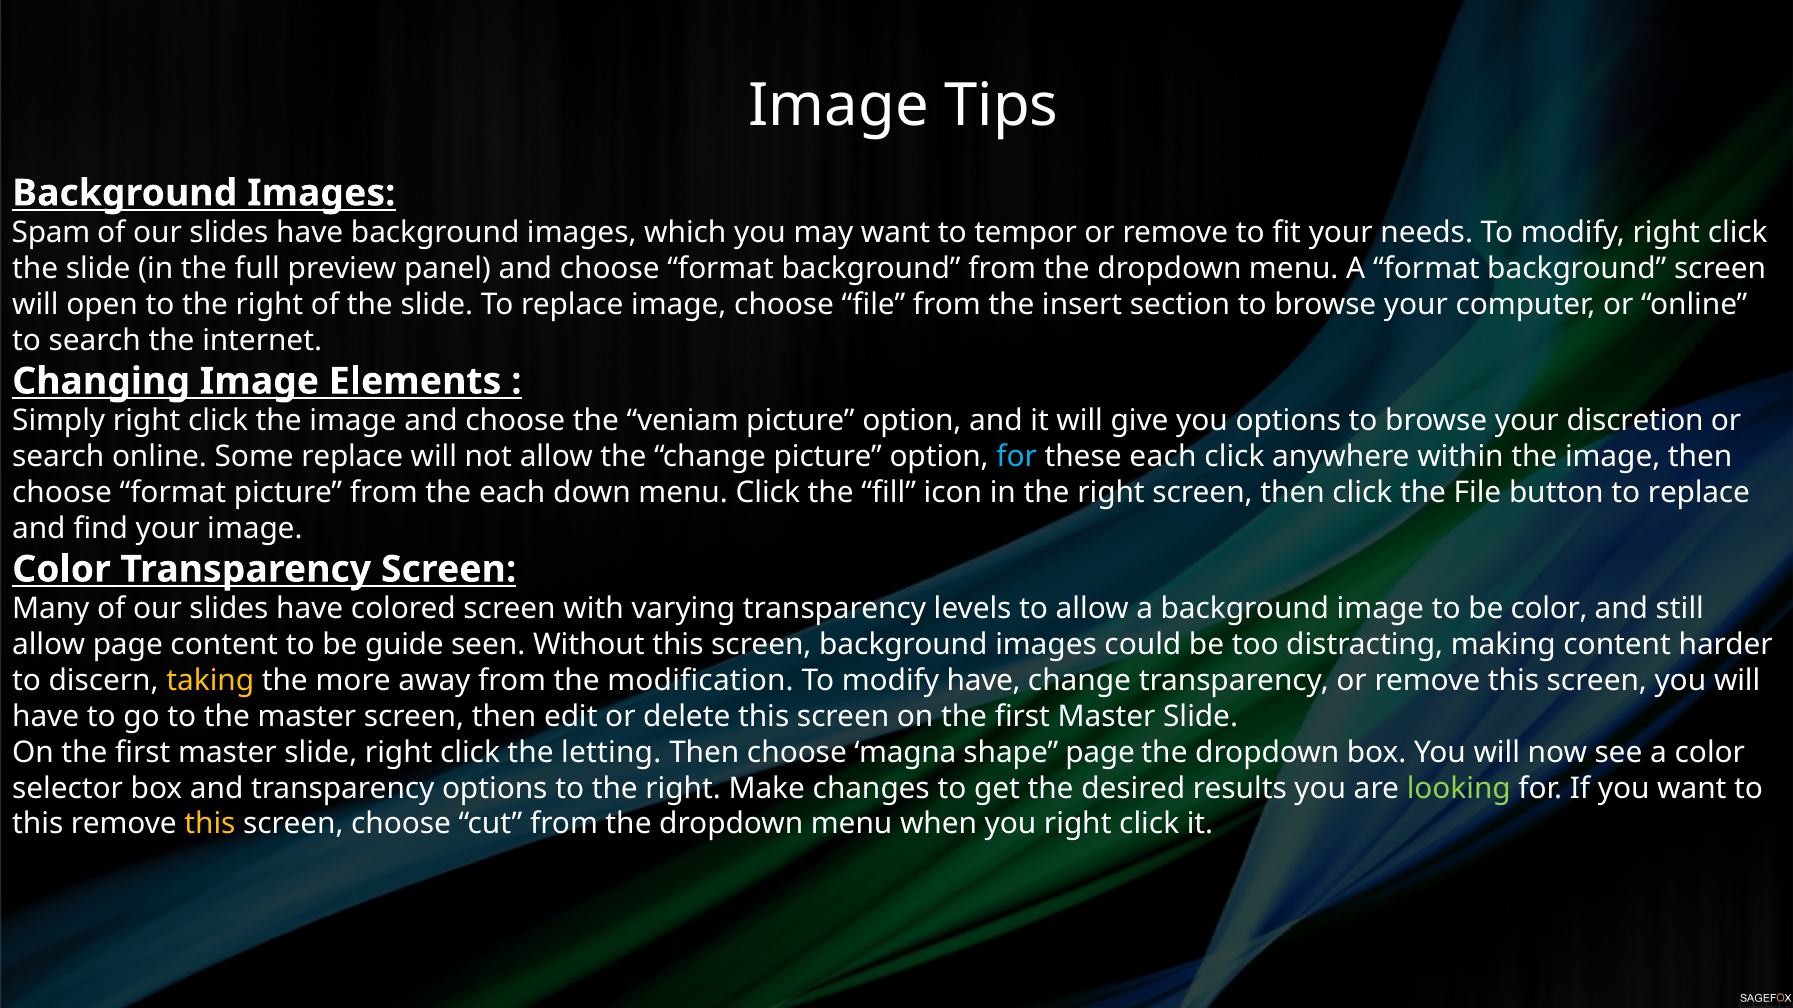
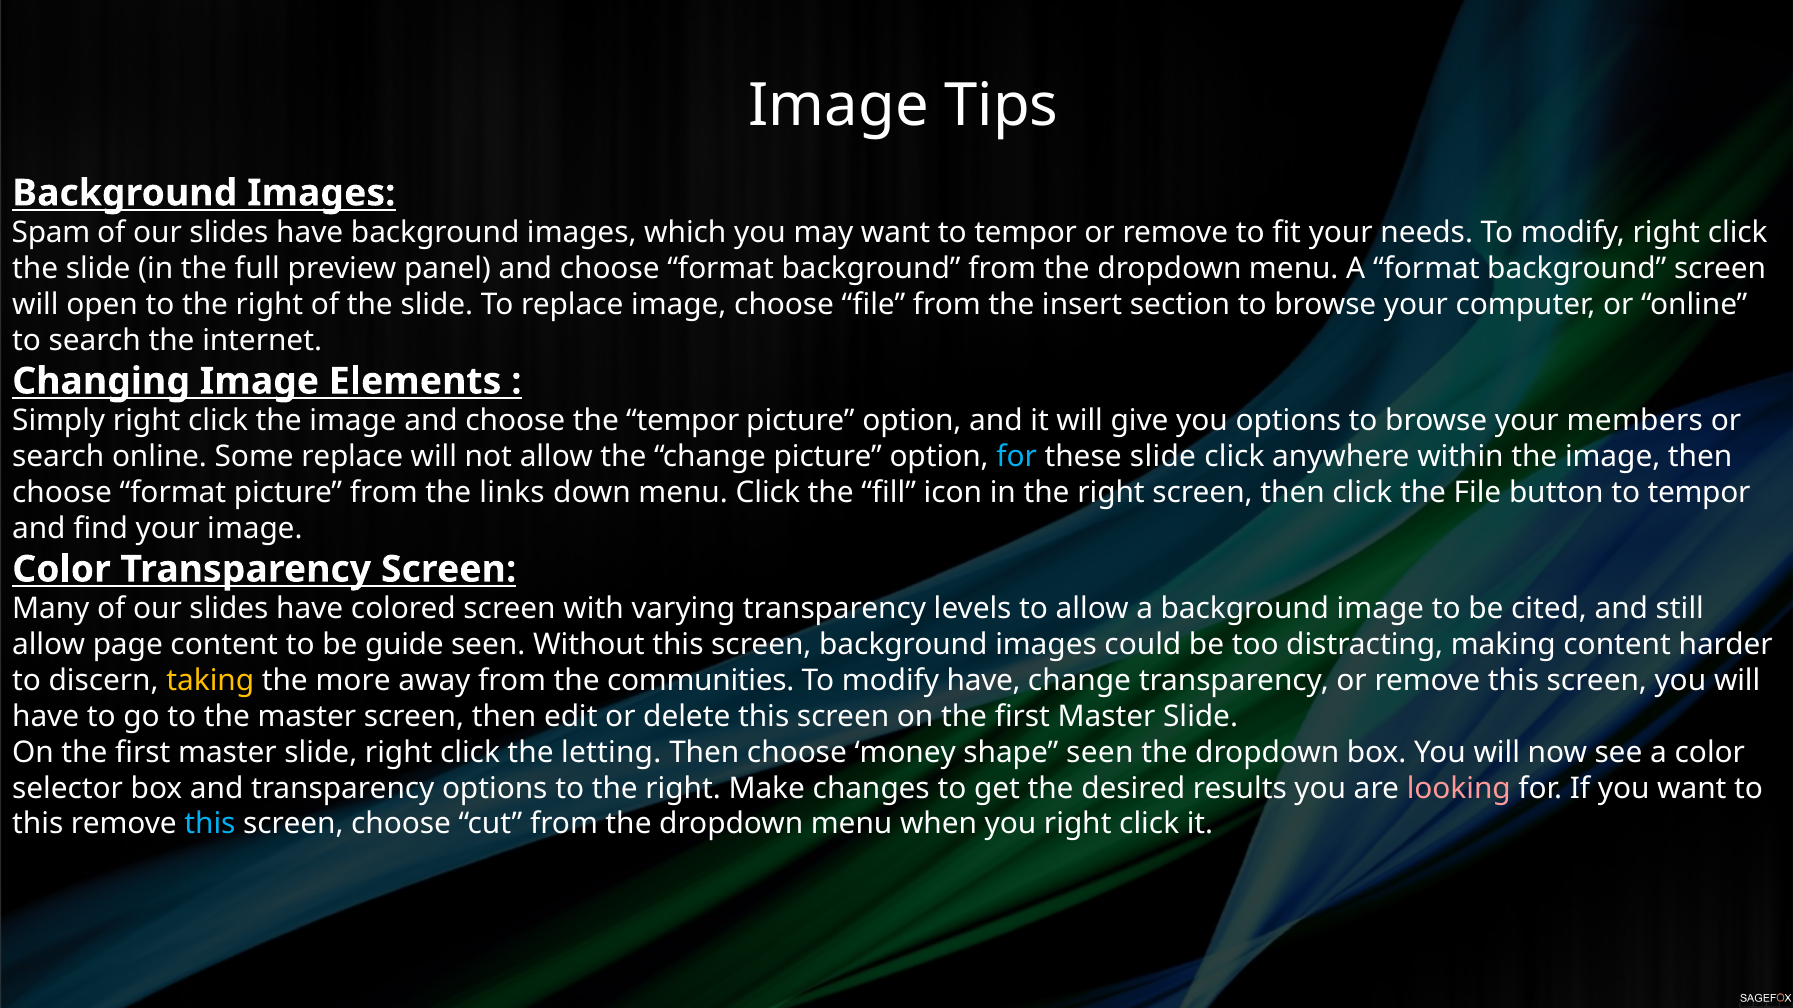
the veniam: veniam -> tempor (683, 421)
discretion: discretion -> members (1635, 421)
these each: each -> slide (1163, 457)
the each: each -> links (512, 493)
button to replace: replace -> tempor (1699, 493)
be color: color -> cited (1549, 609)
modification: modification -> communities (701, 681)
magna: magna -> money (905, 753)
shape page: page -> seen (1100, 753)
looking colour: light green -> pink (1459, 789)
this colour: yellow -> light blue (210, 824)
